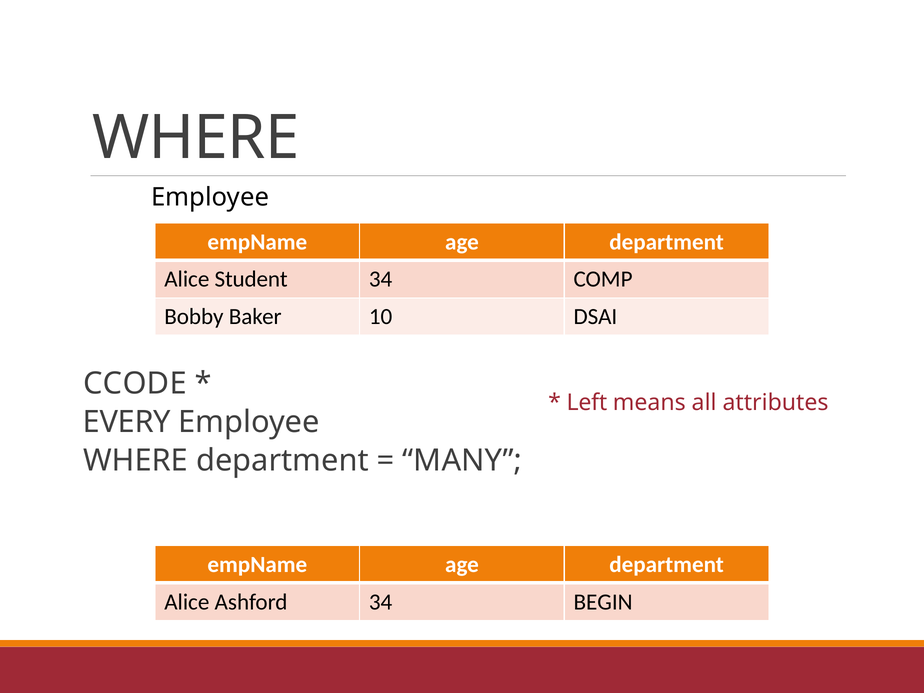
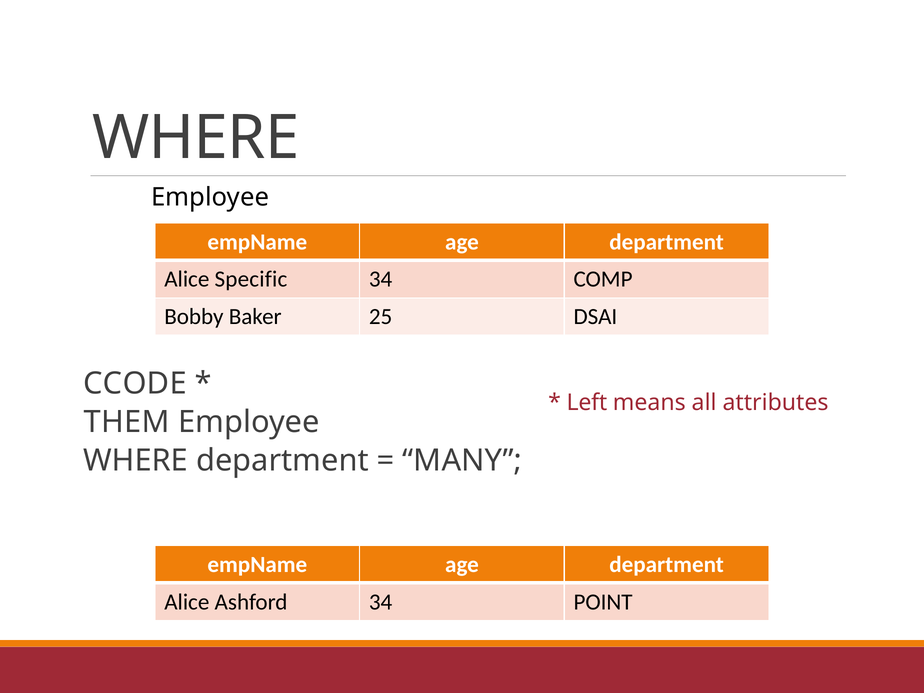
Student: Student -> Specific (251, 279)
10: 10 -> 25 (381, 317)
EVERY: EVERY -> THEM (127, 422)
BEGIN: BEGIN -> POINT (603, 602)
